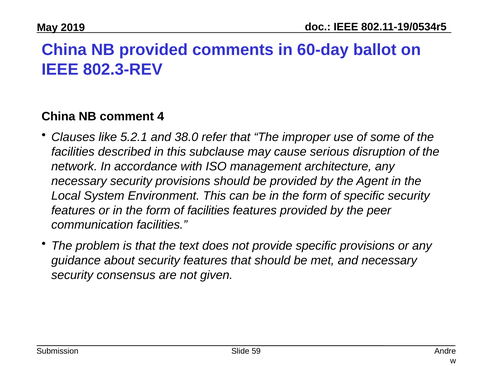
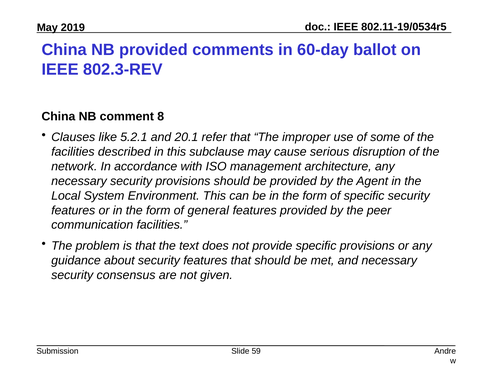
4: 4 -> 8 (161, 116)
38.0: 38.0 -> 20.1 (186, 137)
of facilities: facilities -> general (208, 210)
